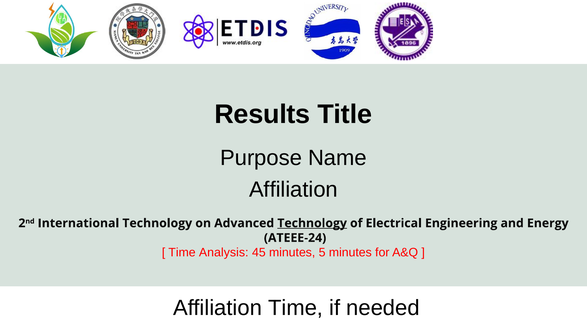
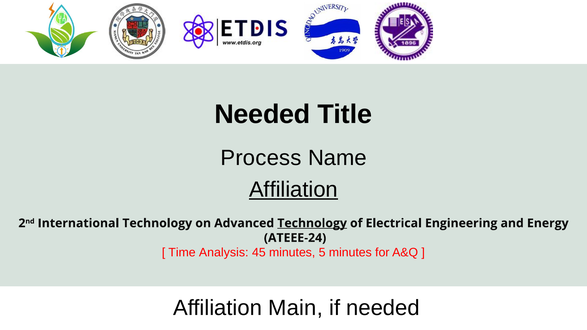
Results: Results -> Needed (262, 114)
Purpose: Purpose -> Process (261, 158)
Affiliation underline: none -> present (293, 190)
Affiliation Time: Time -> Main (295, 308)
